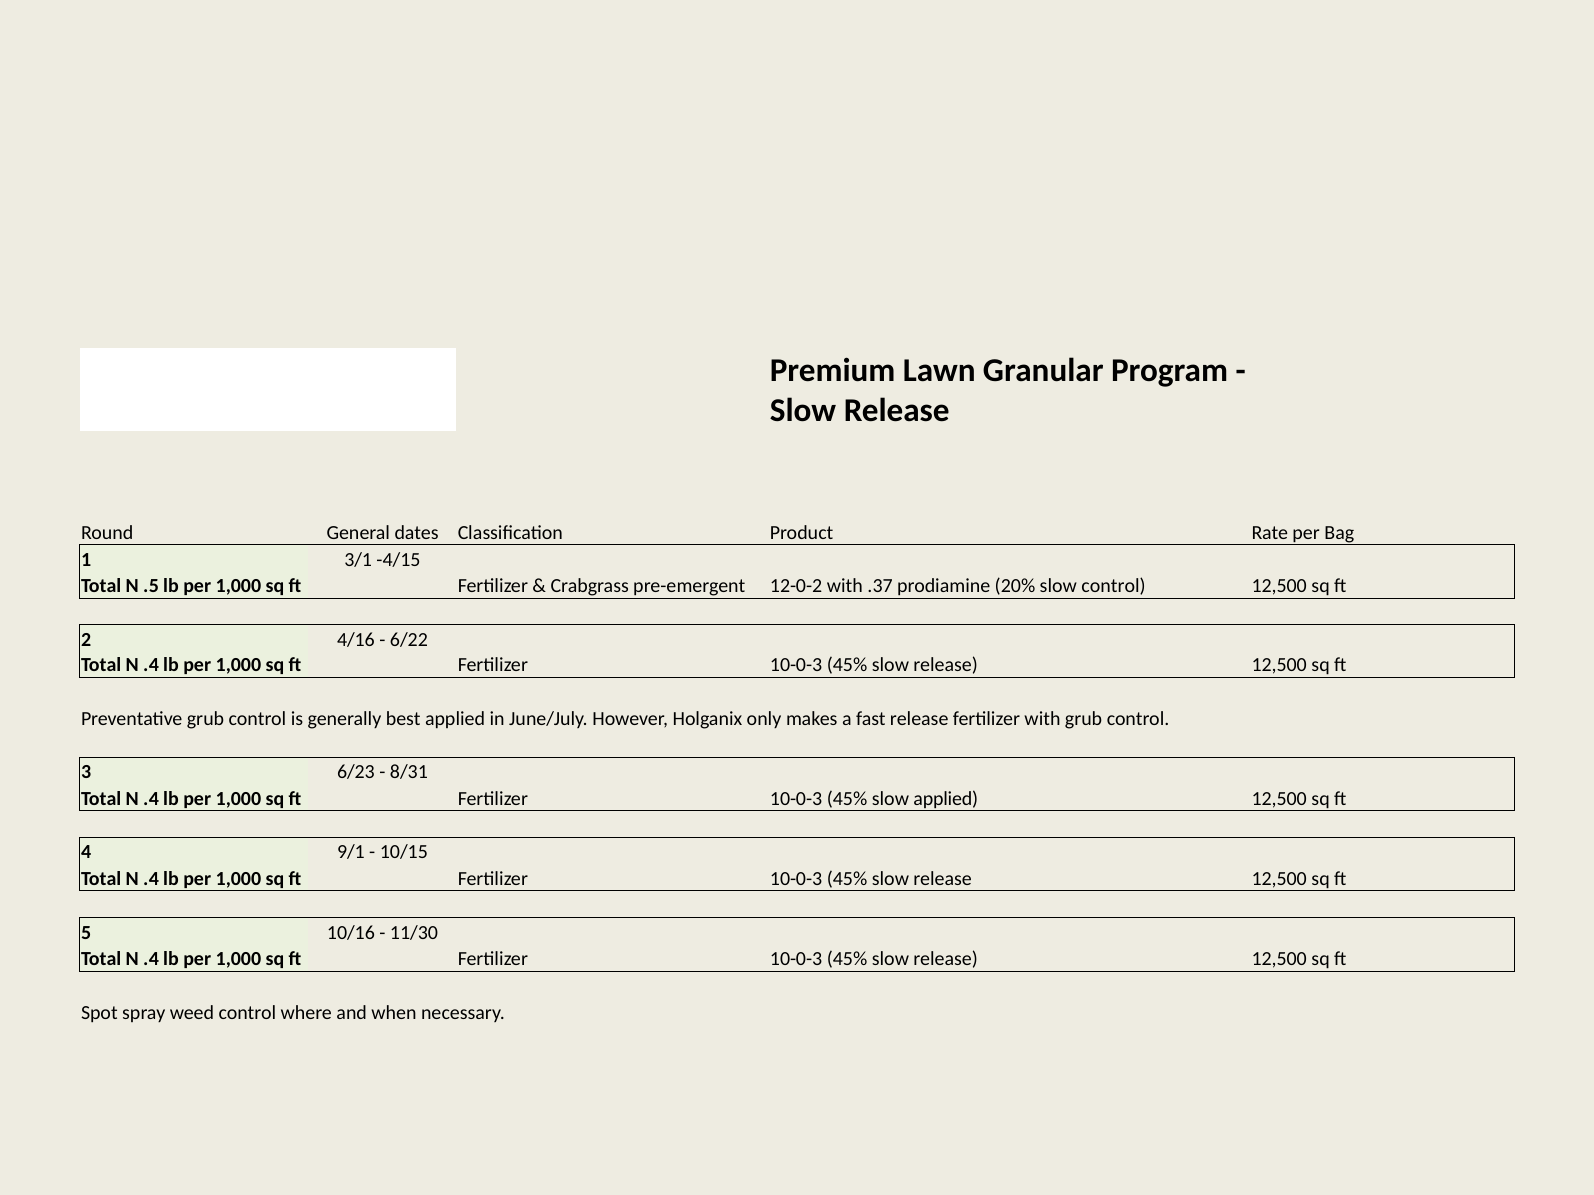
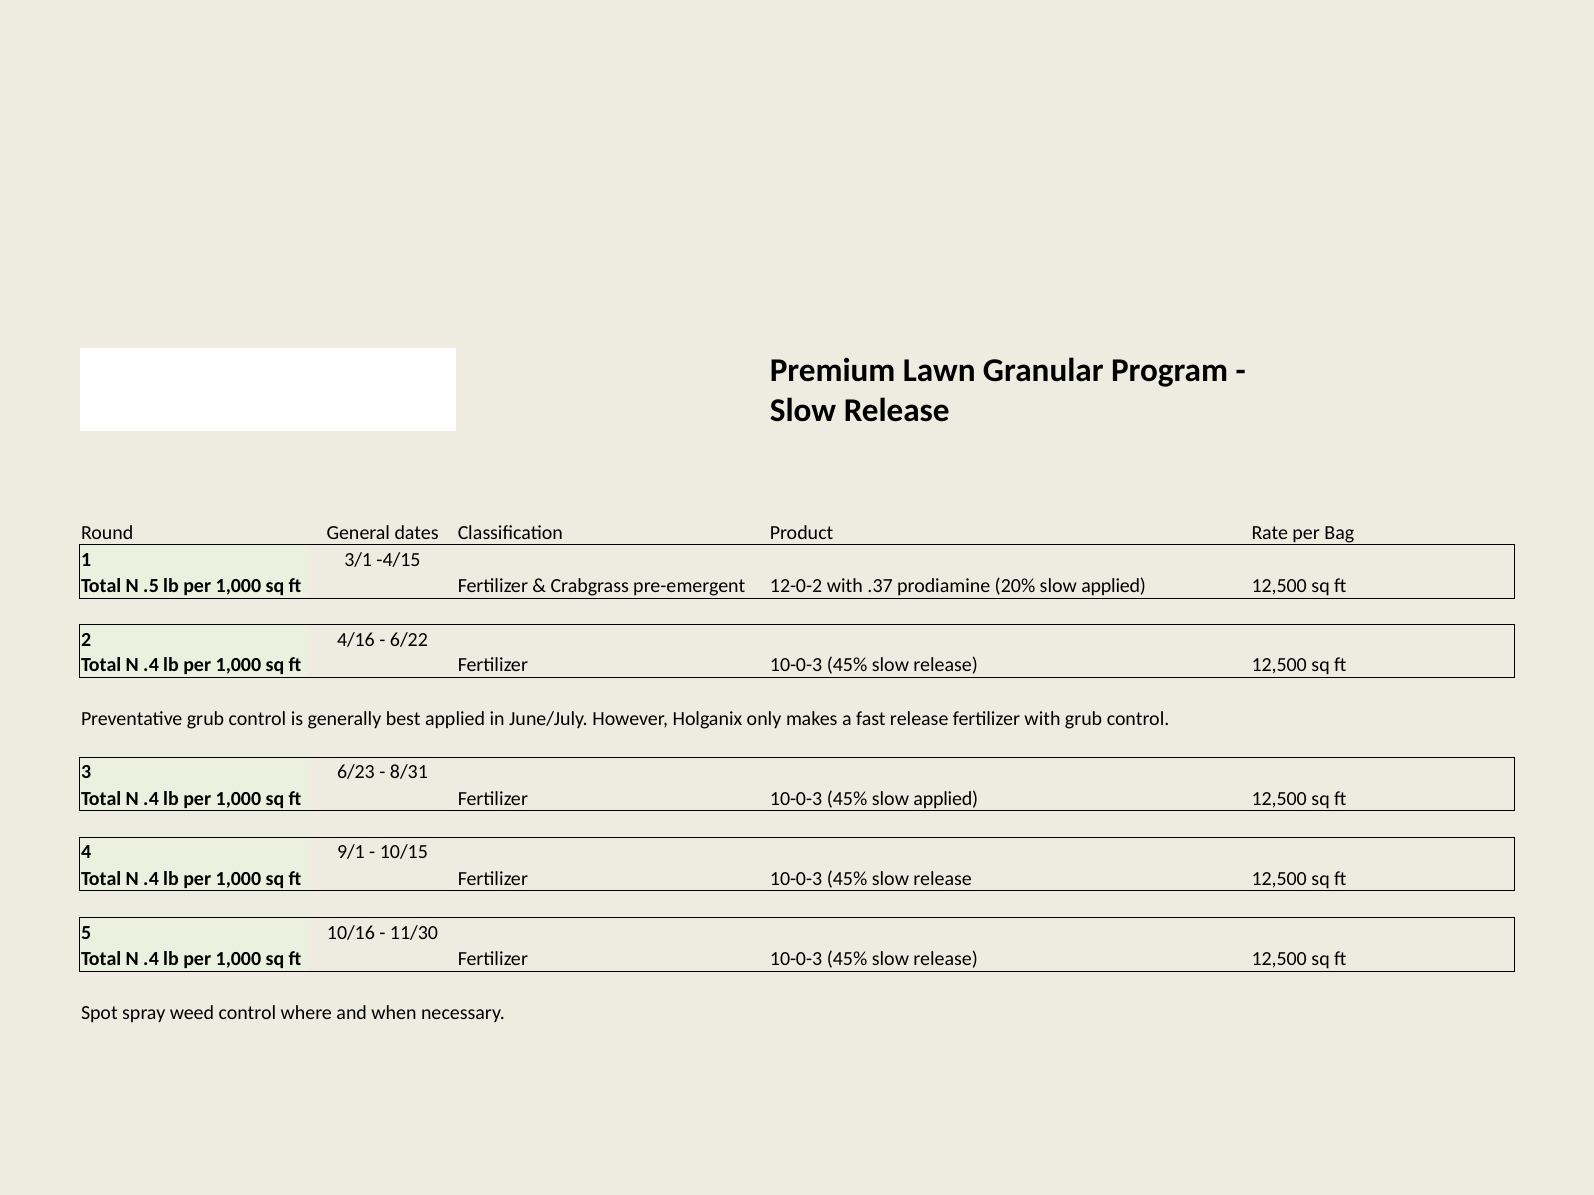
20% slow control: control -> applied (1114, 586)
